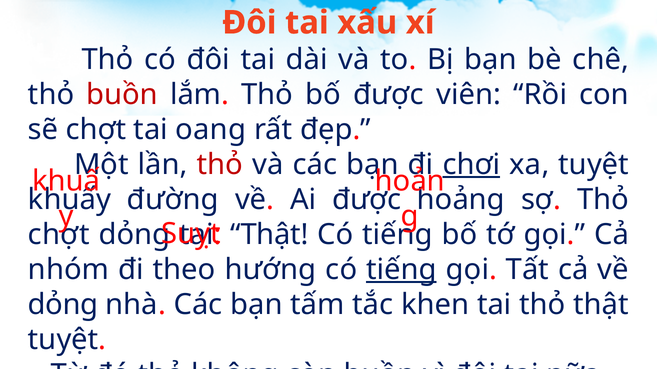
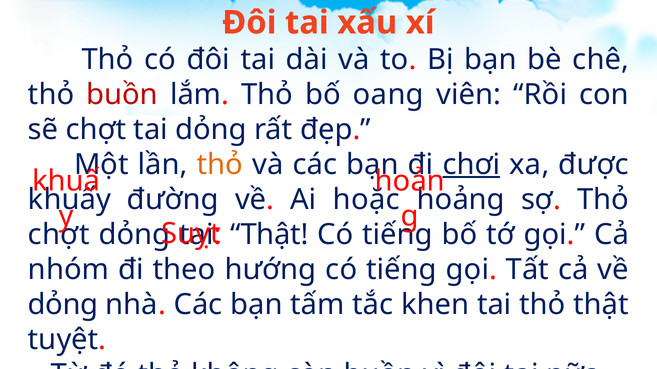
bố được: được -> oang (388, 95)
tai oang: oang -> dỏng (211, 130)
thỏ colour: red -> orange (220, 165)
xa tuyệt: tuyệt -> được (594, 165)
Ai được: được -> hoặc (366, 200)
tiếng underline: present -> none (401, 270)
